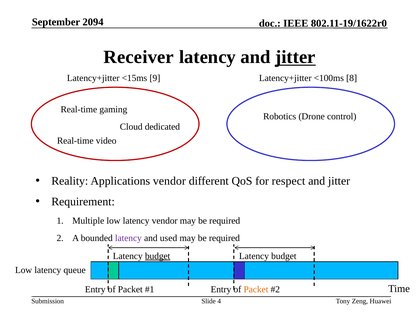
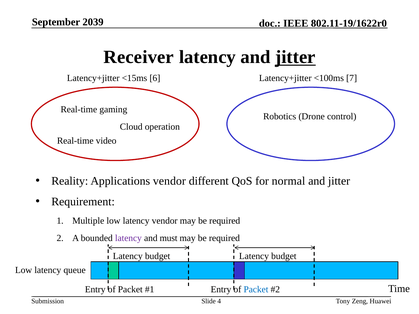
2094: 2094 -> 2039 (93, 22)
9: 9 -> 6 (155, 78)
8: 8 -> 7 (352, 78)
dedicated: dedicated -> operation (162, 127)
respect: respect -> normal (289, 181)
used: used -> must (169, 238)
budget underline: present -> none (158, 256)
Packet colour: orange -> blue (256, 290)
